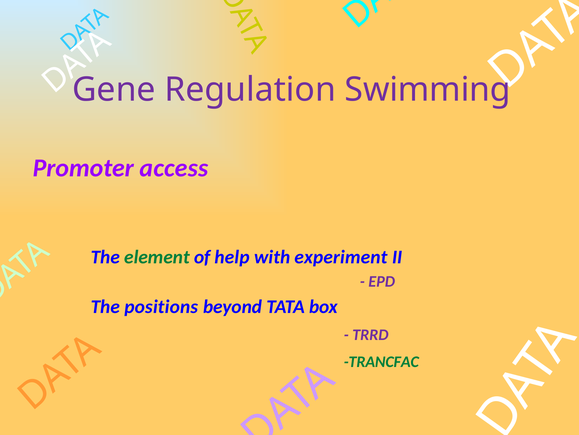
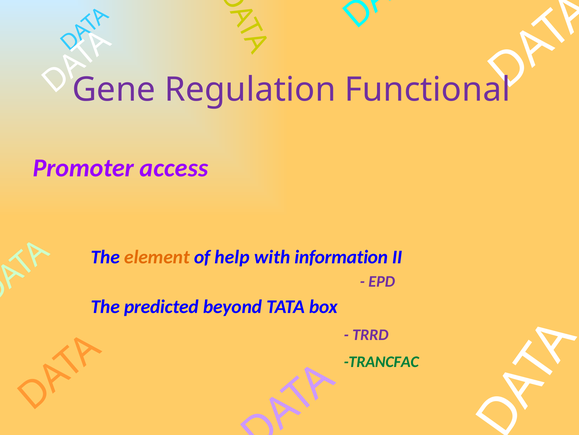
Swimming: Swimming -> Functional (428, 90)
element colour: green -> orange (157, 257)
experiment: experiment -> information (341, 257)
positions: positions -> predicted (161, 306)
